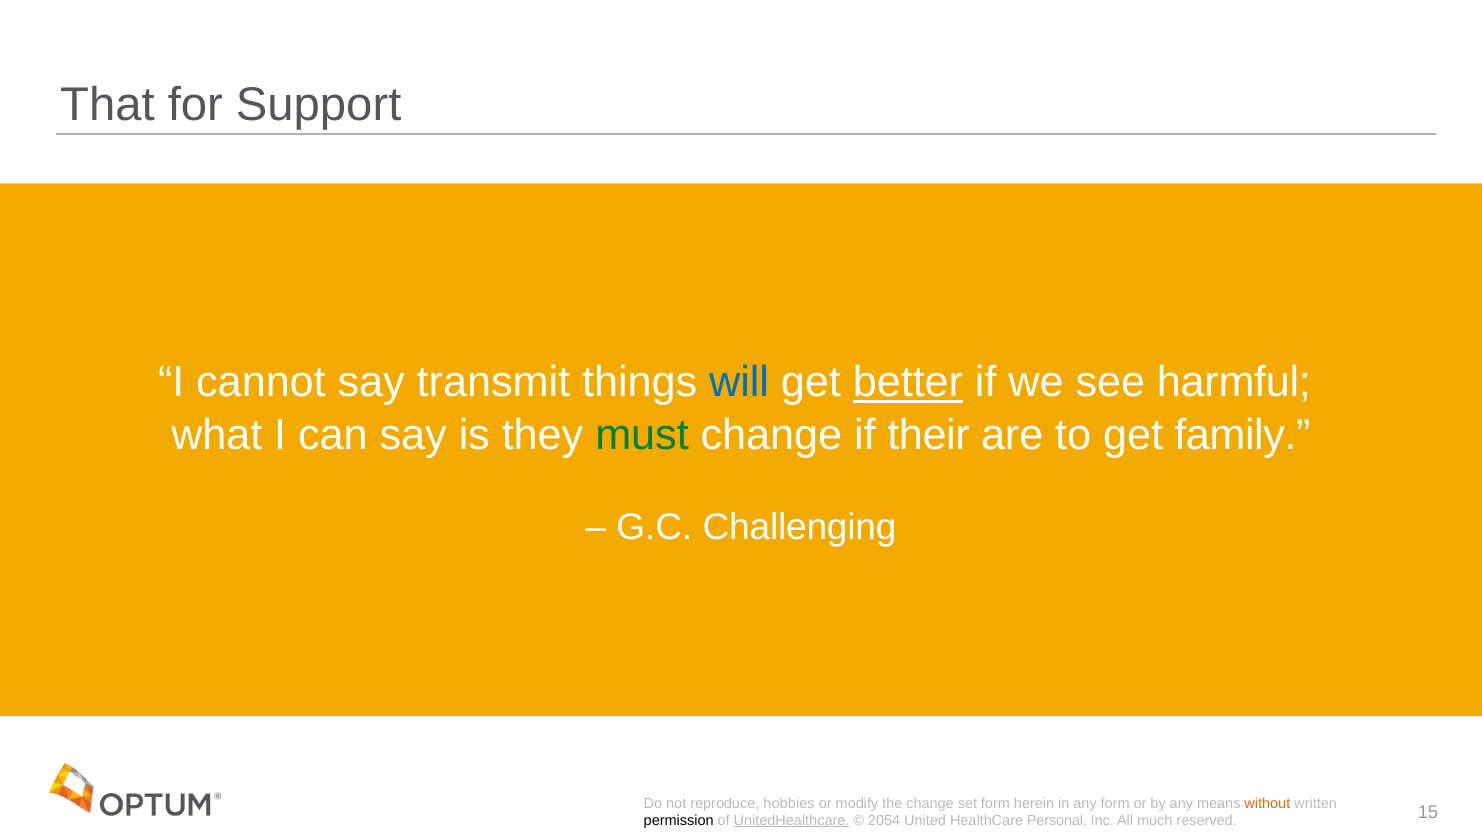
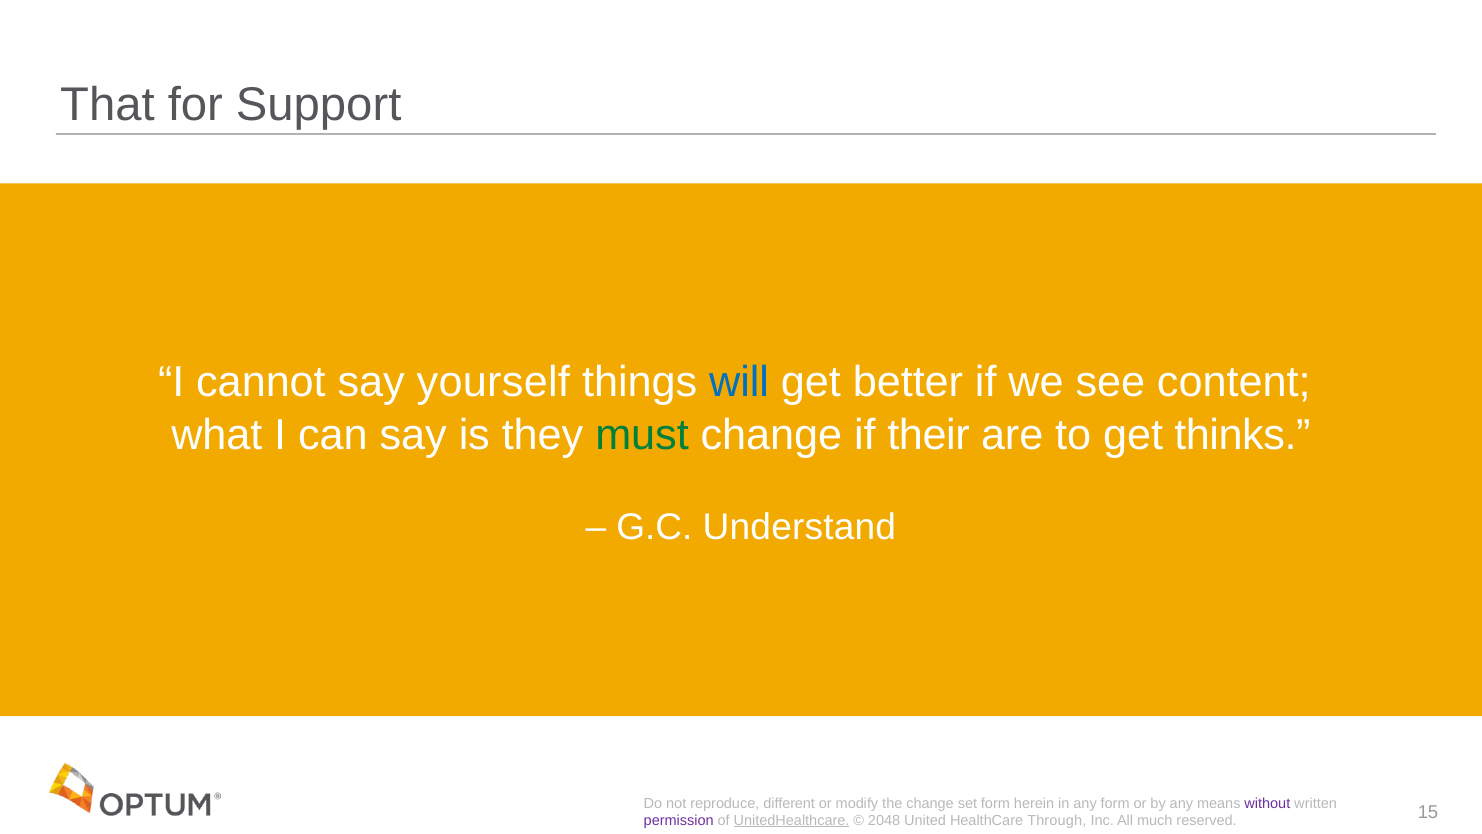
transmit: transmit -> yourself (493, 382)
better underline: present -> none (908, 382)
harmful: harmful -> content (1234, 382)
family: family -> thinks (1242, 435)
Challenging: Challenging -> Understand (799, 527)
hobbies: hobbies -> different (789, 803)
without colour: orange -> purple (1267, 803)
permission colour: black -> purple (679, 820)
2054: 2054 -> 2048 (884, 820)
Personal: Personal -> Through (1057, 820)
